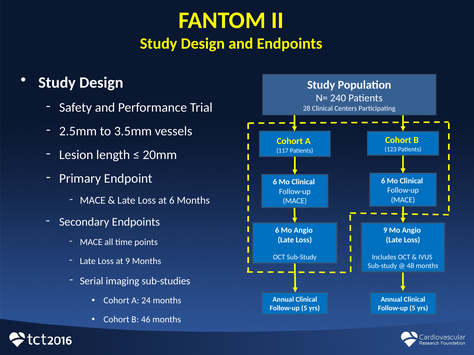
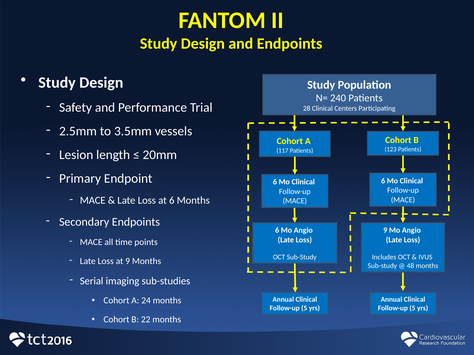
46: 46 -> 22 (146, 320)
